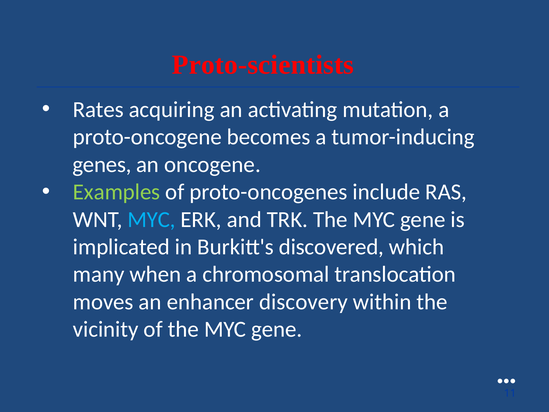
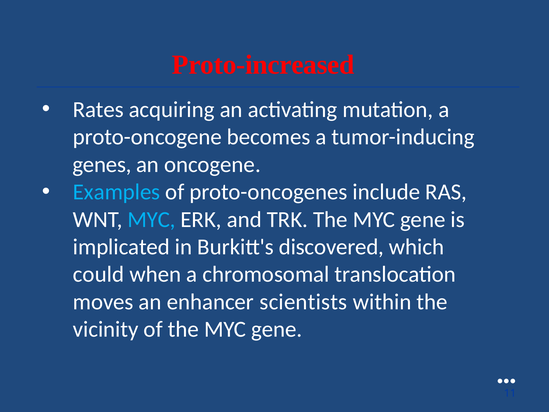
Proto-scientists: Proto-scientists -> Proto-increased (263, 65)
Examples colour: light green -> light blue (117, 192)
many: many -> could (99, 274)
discovery: discovery -> scientists (303, 302)
